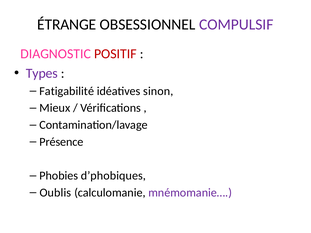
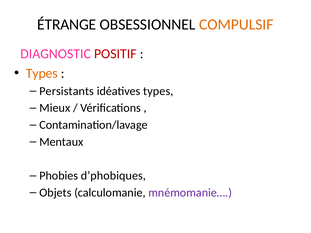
COMPULSIF colour: purple -> orange (236, 24)
Types colour: purple -> orange (42, 73)
Fatigabilité: Fatigabilité -> Persistants (67, 91)
idéatives sinon: sinon -> types (158, 91)
Présence: Présence -> Mentaux (61, 142)
Oublis: Oublis -> Objets (55, 193)
